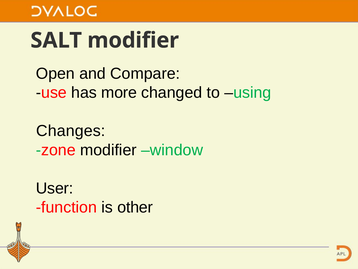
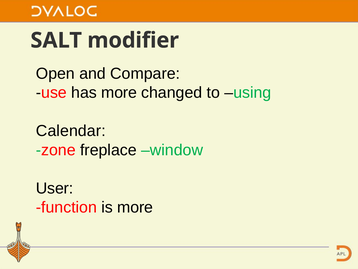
Changes: Changes -> Calendar (71, 131)
zone modifier: modifier -> freplace (108, 150)
is other: other -> more (135, 207)
